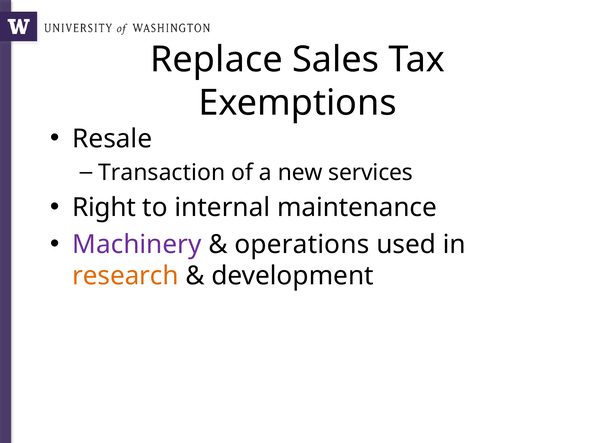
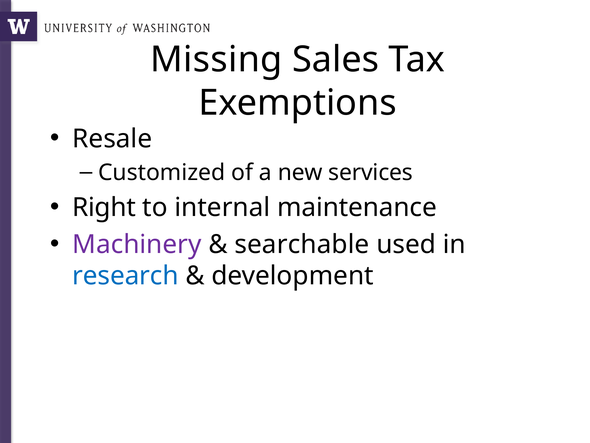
Replace: Replace -> Missing (216, 60)
Transaction: Transaction -> Customized (162, 172)
operations: operations -> searchable (302, 244)
research colour: orange -> blue (125, 276)
